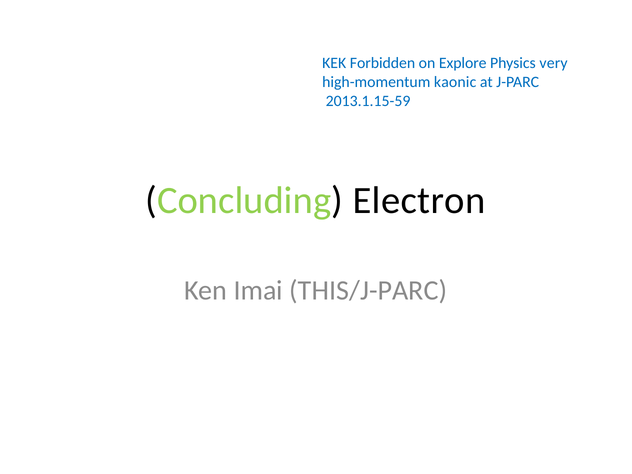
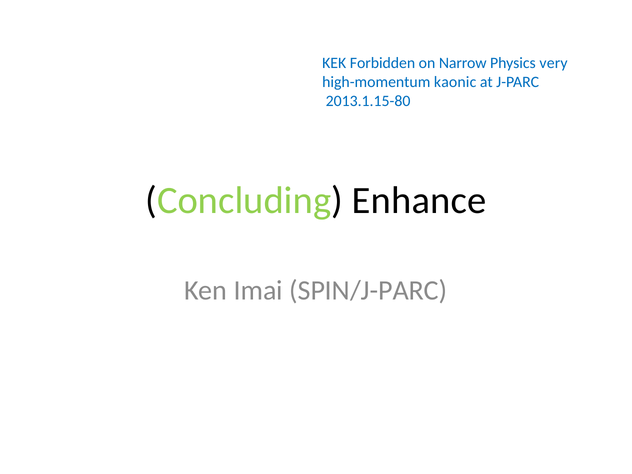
Explore: Explore -> Narrow (463, 63)
2013.1.15-59: 2013.1.15-59 -> 2013.1.15-80 (368, 101)
Electron: Electron -> Enhance (419, 201)
THIS/J-PARC: THIS/J-PARC -> SPIN/J-PARC (368, 291)
